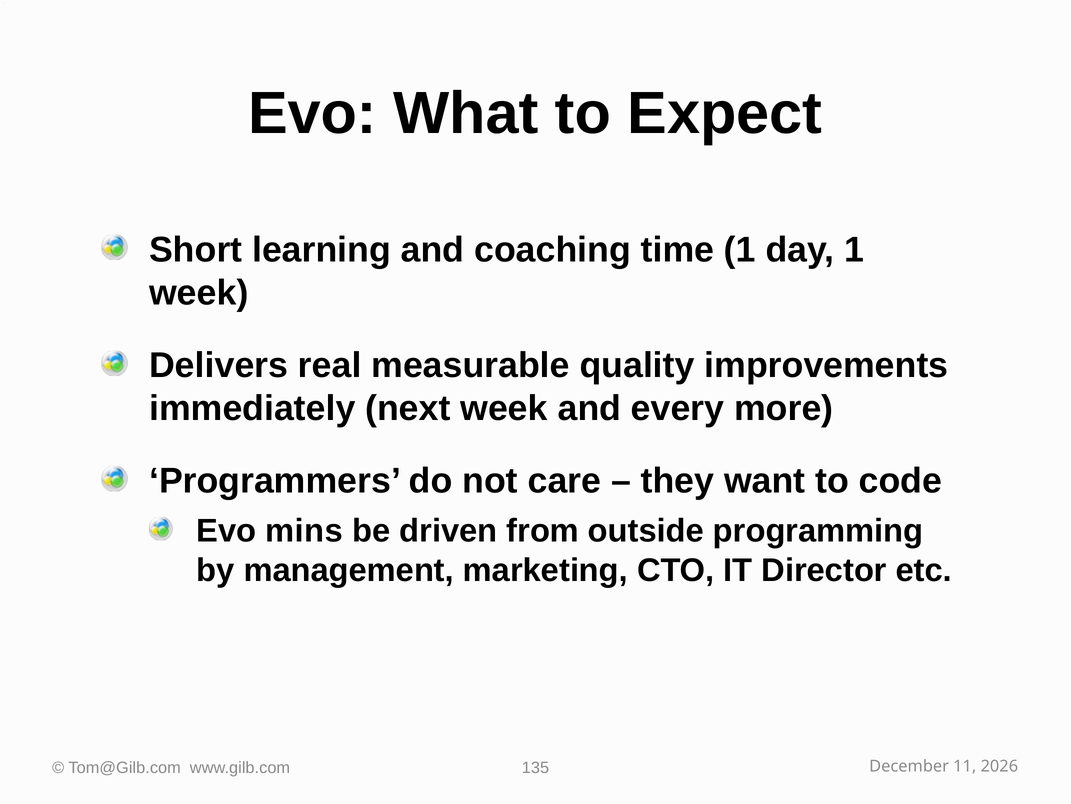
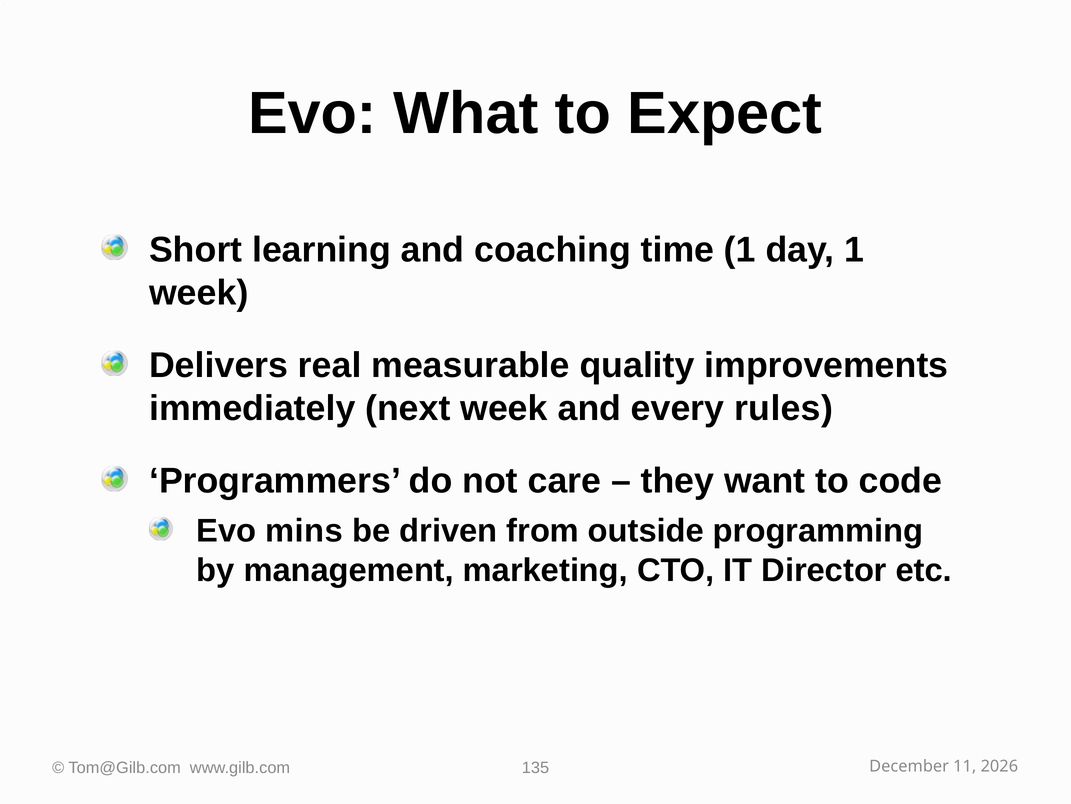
more: more -> rules (784, 408)
